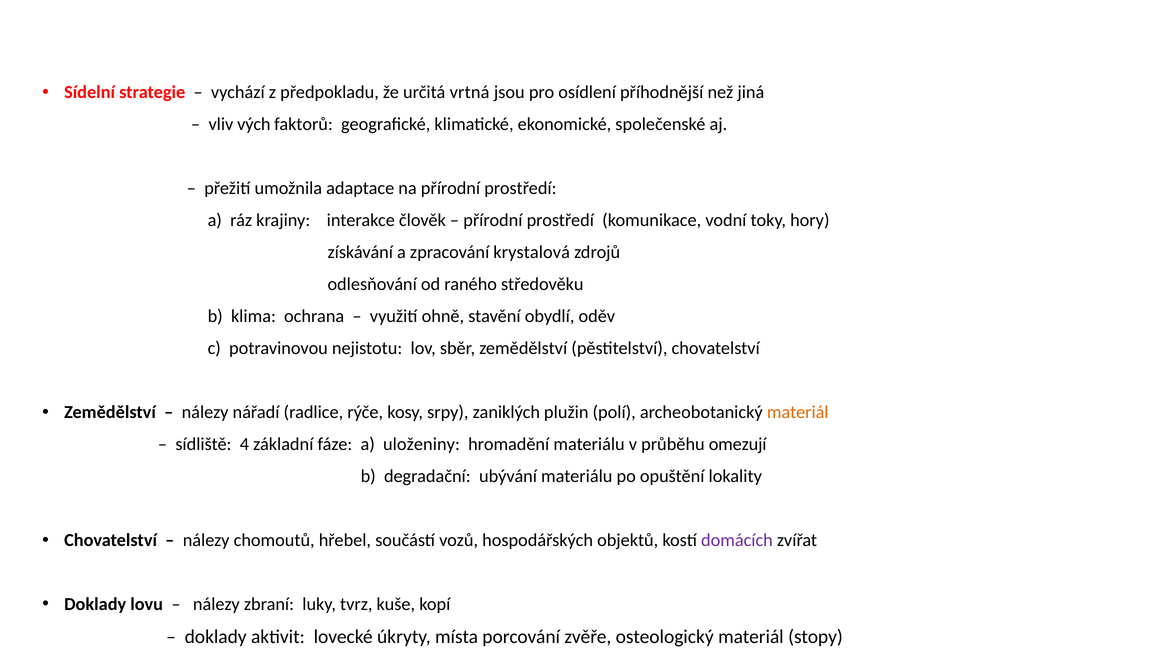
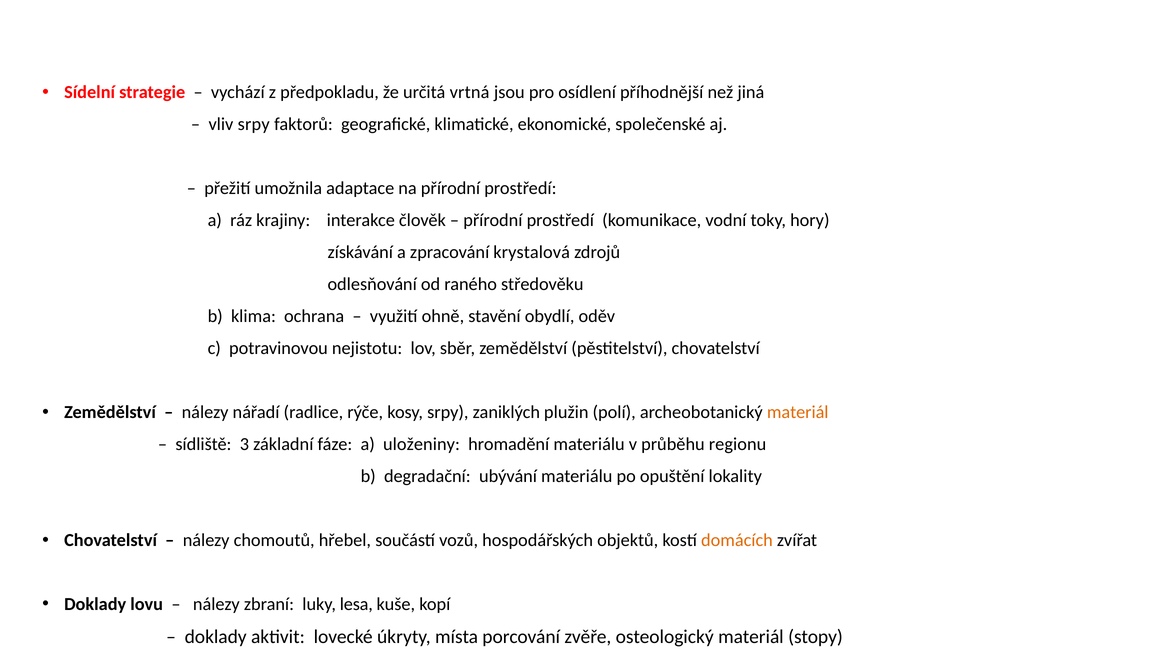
vliv vých: vých -> srpy (254, 124)
4: 4 -> 3 (244, 444)
omezují: omezují -> regionu (738, 444)
domácích colour: purple -> orange (737, 540)
tvrz: tvrz -> lesa (356, 604)
